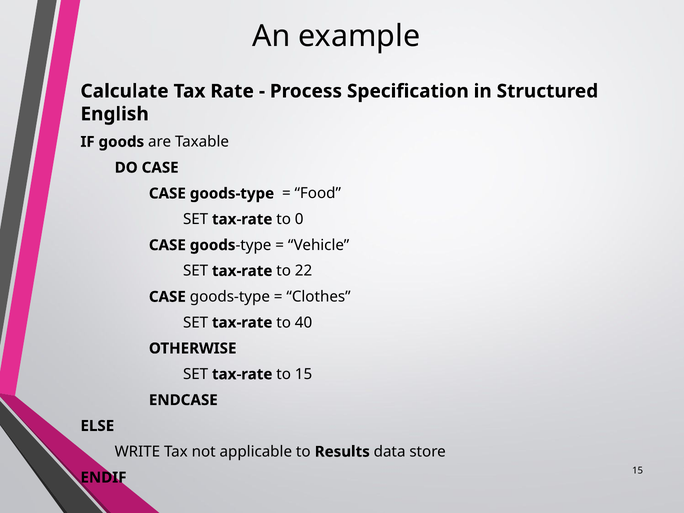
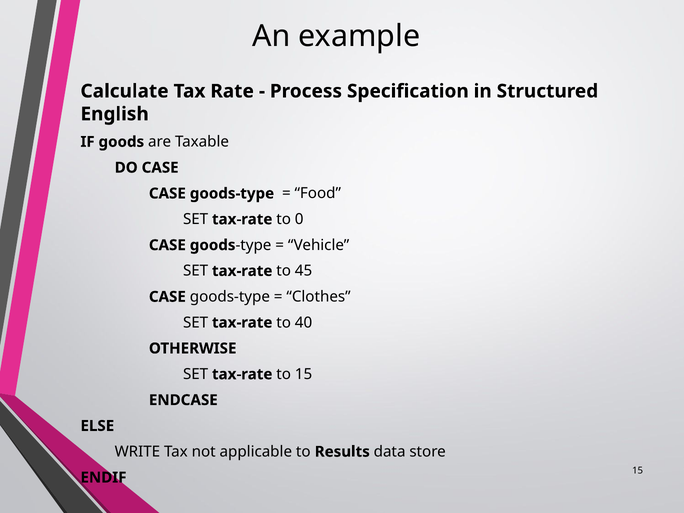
22: 22 -> 45 (304, 271)
